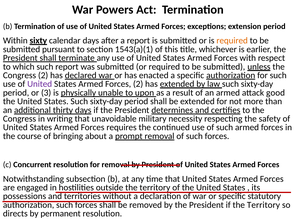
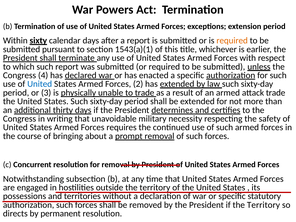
Congress 2: 2 -> 4 (43, 75)
United colour: purple -> blue (40, 84)
to upon: upon -> trade (145, 93)
attack good: good -> trade (276, 93)
